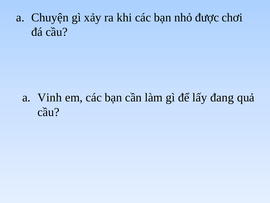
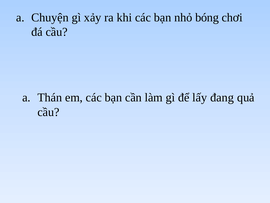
được: được -> bóng (207, 17)
Vinh: Vinh -> Thán (50, 97)
